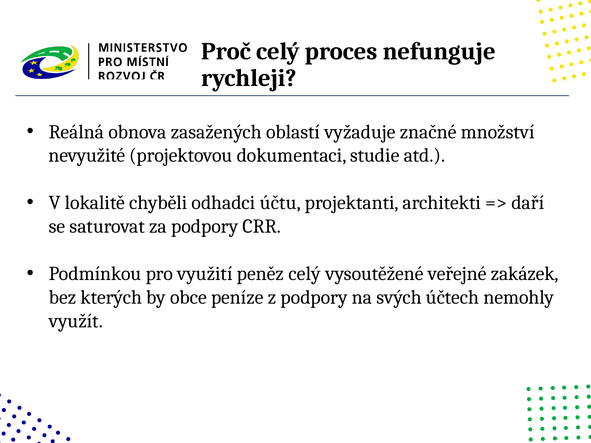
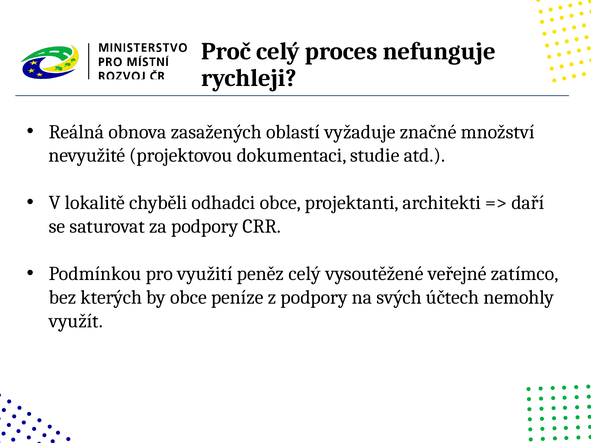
odhadci účtu: účtu -> obce (280, 203)
zakázek: zakázek -> zatímco (525, 274)
